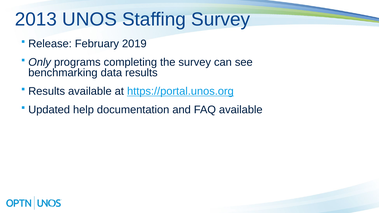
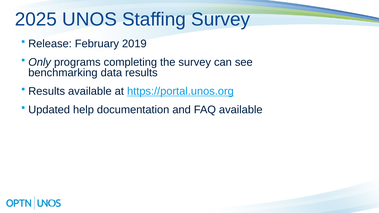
2013: 2013 -> 2025 (36, 19)
